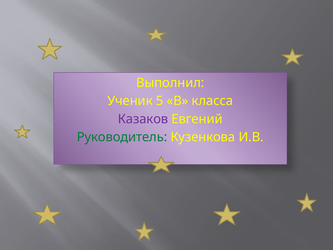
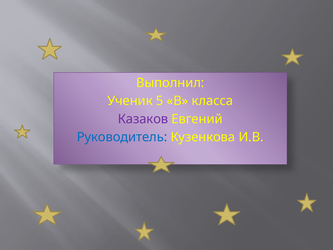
Руководитель colour: green -> blue (122, 137)
